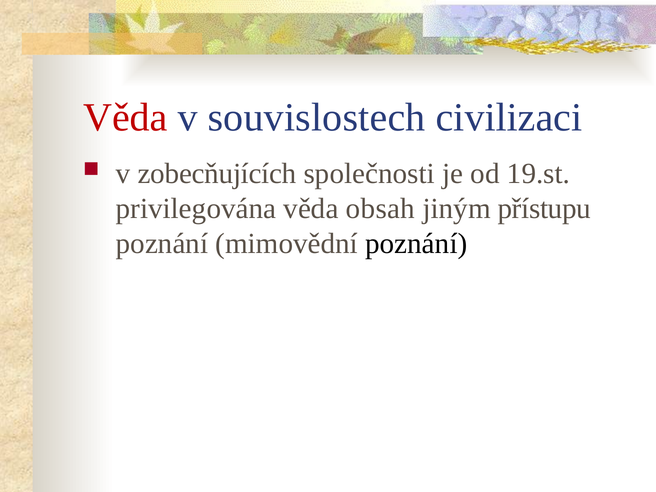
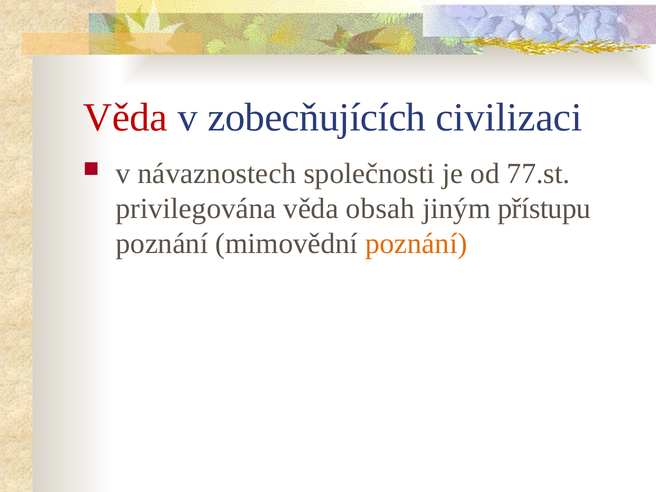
souvislostech: souvislostech -> zobecňujících (317, 118)
zobecňujících: zobecňujících -> návaznostech (217, 174)
19.st: 19.st -> 77.st (539, 174)
poznání colour: black -> orange (416, 244)
